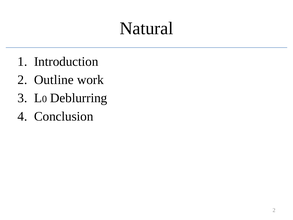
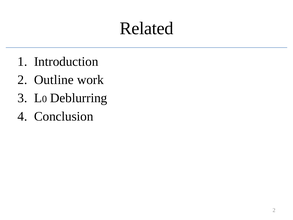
Natural: Natural -> Related (147, 28)
